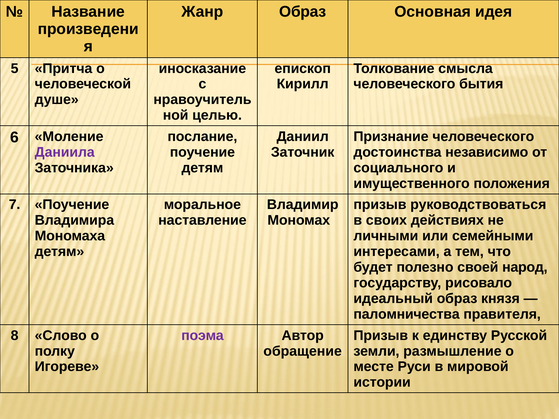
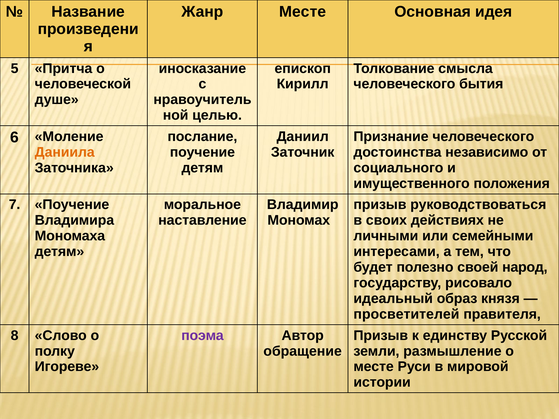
Жанр Образ: Образ -> Месте (303, 12)
Даниила colour: purple -> orange (65, 152)
паломничества: паломничества -> просветителей (406, 314)
